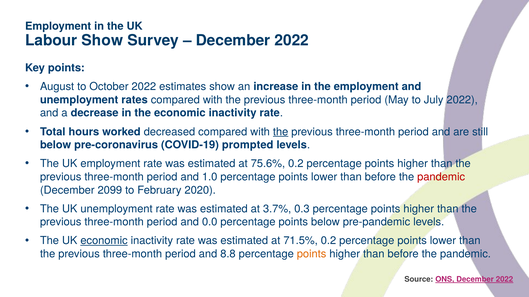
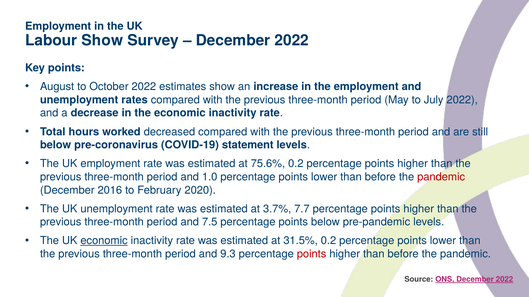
the underline: present -> none (281, 132)
prompted: prompted -> statement (248, 145)
2099: 2099 -> 2016 (110, 190)
0.3: 0.3 -> 7.7 (302, 209)
0.0: 0.0 -> 7.5 (210, 222)
71.5%: 71.5% -> 31.5% (301, 241)
8.8: 8.8 -> 9.3 (228, 254)
points colour: orange -> red (312, 254)
